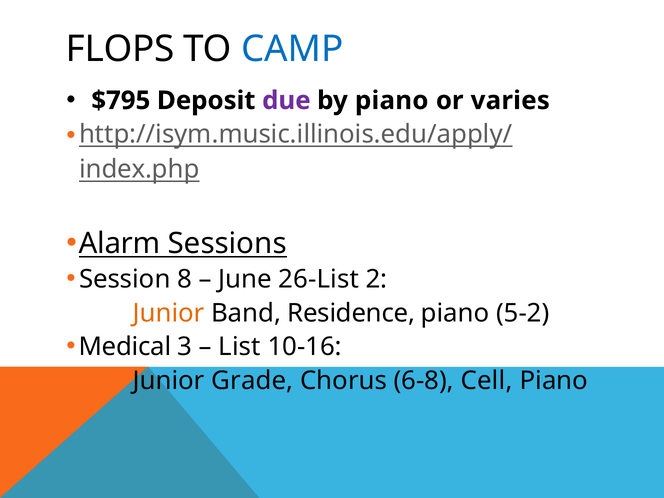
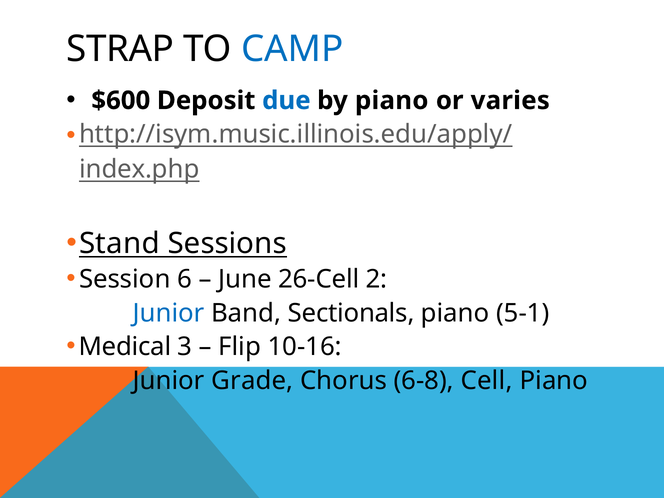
FLOPS: FLOPS -> STRAP (120, 49)
$795: $795 -> $600 (121, 101)
due colour: purple -> blue (286, 101)
Alarm: Alarm -> Stand (119, 243)
8: 8 -> 6 (185, 279)
26-List: 26-List -> 26-Cell (319, 279)
Junior colour: orange -> blue (169, 313)
Residence: Residence -> Sectionals (351, 313)
5-2: 5-2 -> 5-1 (523, 313)
List: List -> Flip (240, 347)
